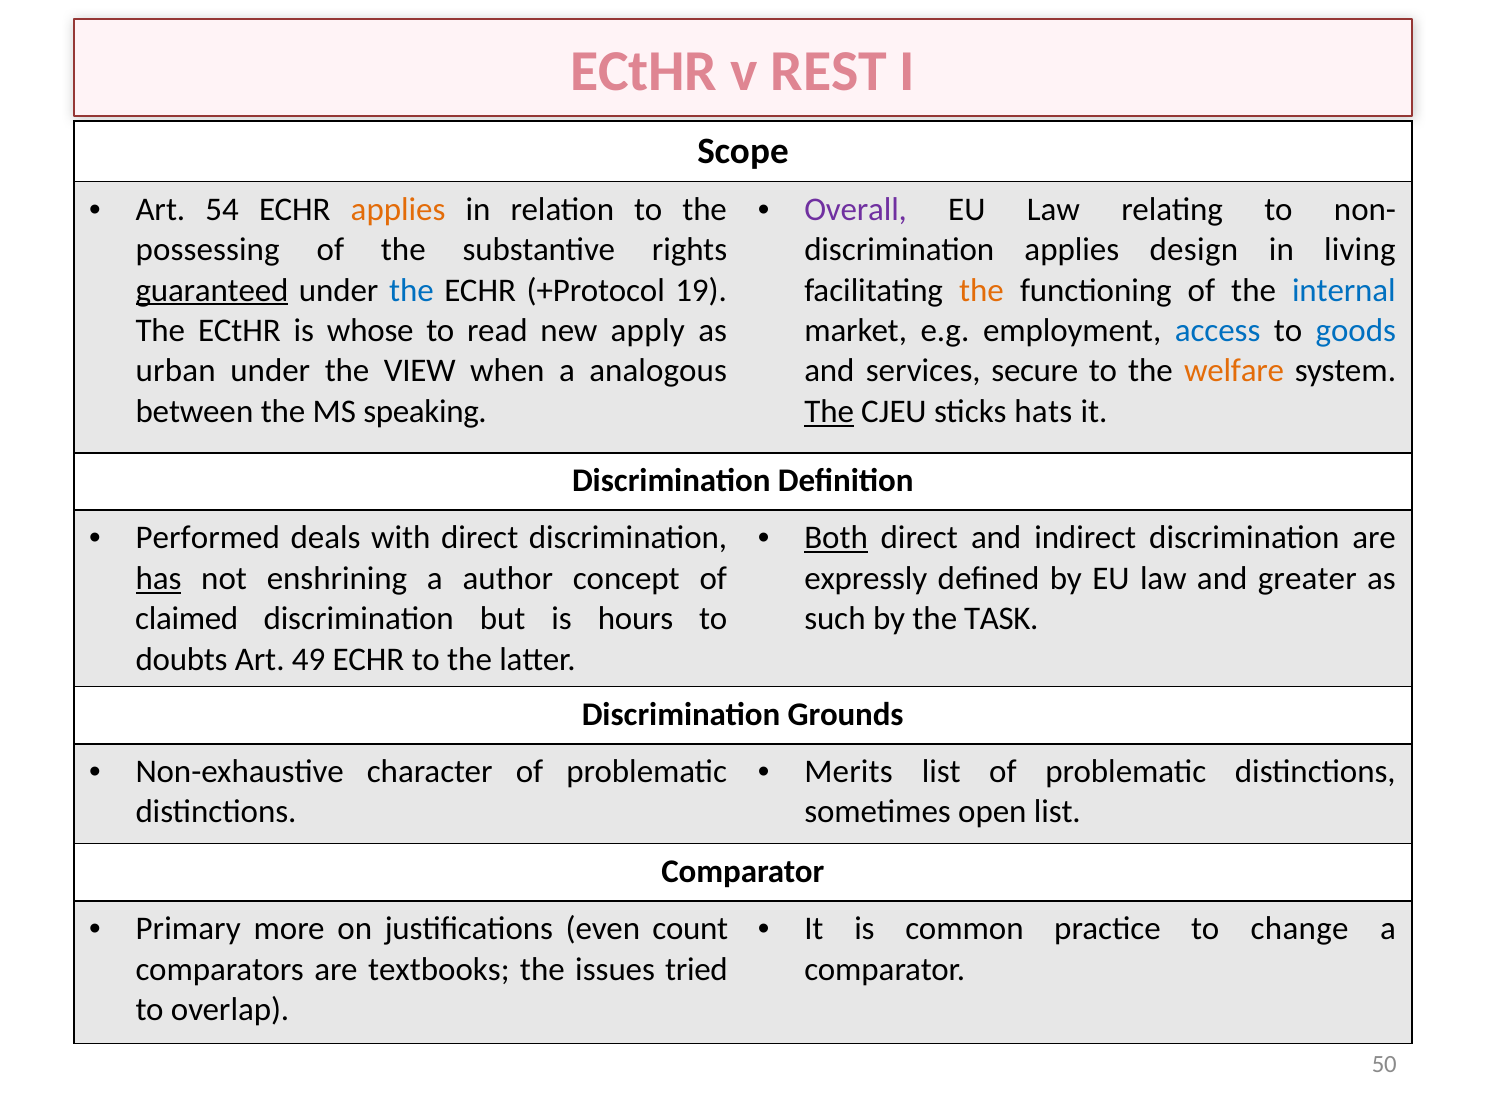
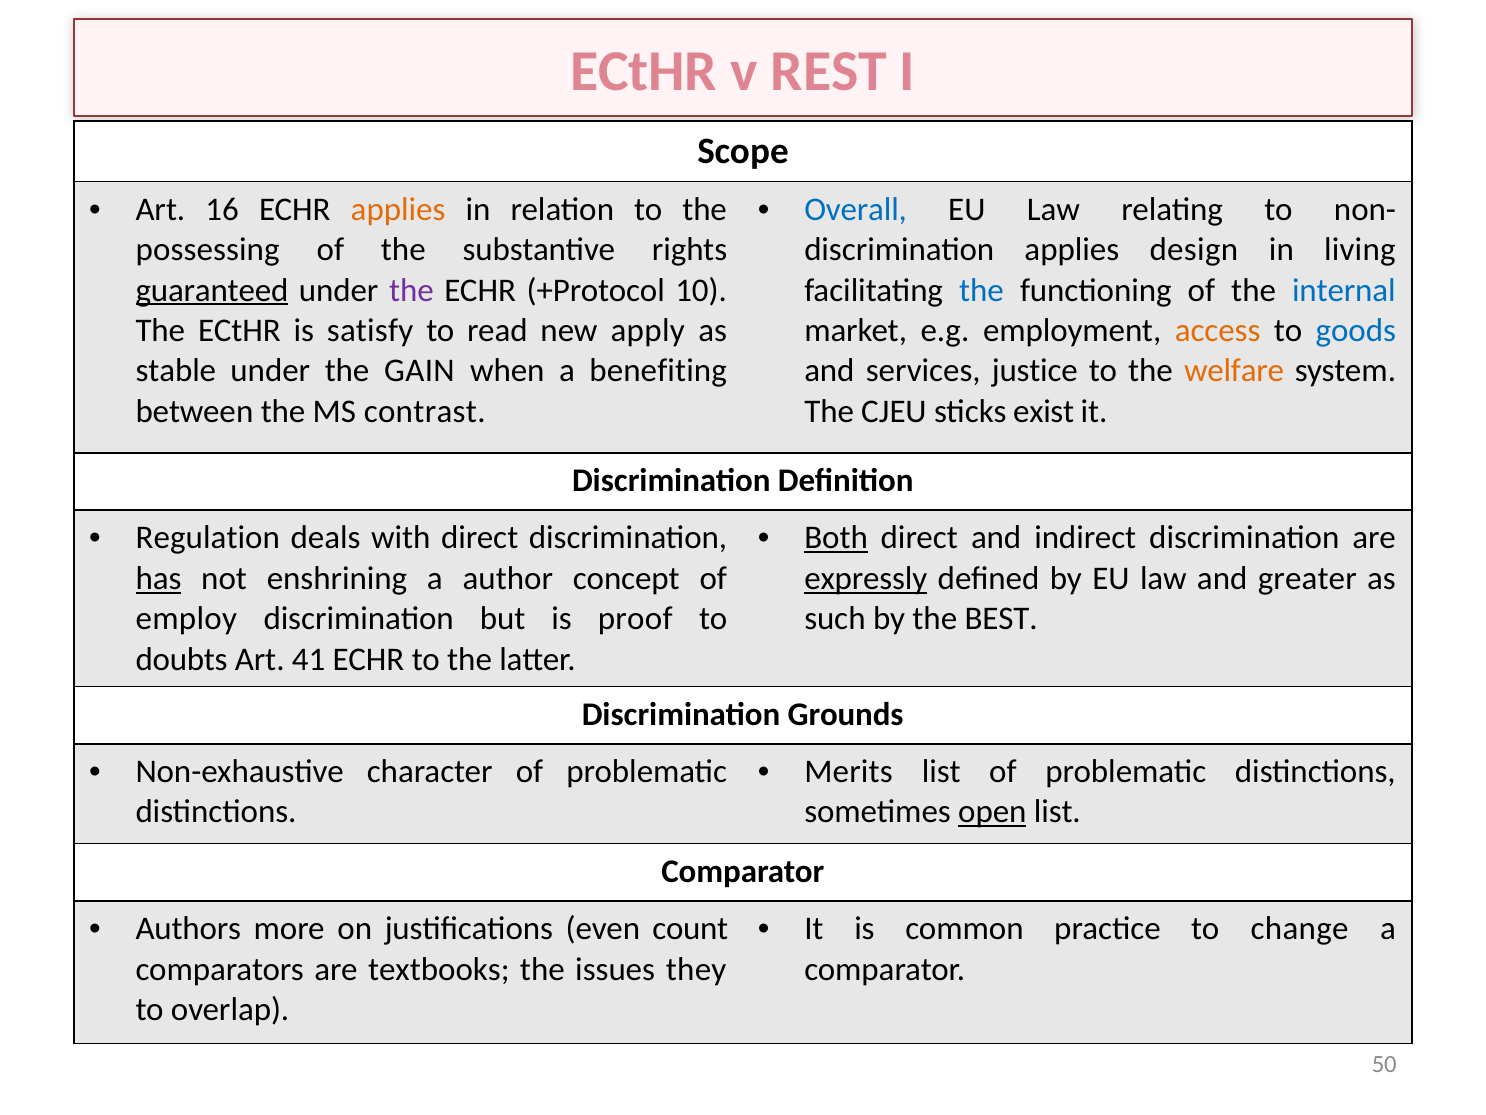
54: 54 -> 16 (222, 209)
Overall colour: purple -> blue (856, 209)
the colour: blue -> purple (411, 290)
19: 19 -> 10 (701, 290)
the colour: orange -> blue (981, 290)
whose: whose -> satisfy (370, 330)
access colour: blue -> orange (1218, 330)
urban: urban -> stable (176, 371)
VIEW: VIEW -> GAIN (419, 371)
analogous: analogous -> benefiting (658, 371)
secure: secure -> justice (1035, 371)
speaking: speaking -> contrast (425, 411)
The underline: present -> none (829, 411)
hats: hats -> exist (1044, 411)
Performed: Performed -> Regulation (208, 538)
expressly underline: none -> present (866, 578)
claimed: claimed -> employ (186, 619)
hours: hours -> proof (635, 619)
TASK: TASK -> BEST (1001, 619)
49: 49 -> 41 (309, 659)
open underline: none -> present (992, 812)
Primary: Primary -> Authors (188, 928)
tried: tried -> they (696, 969)
